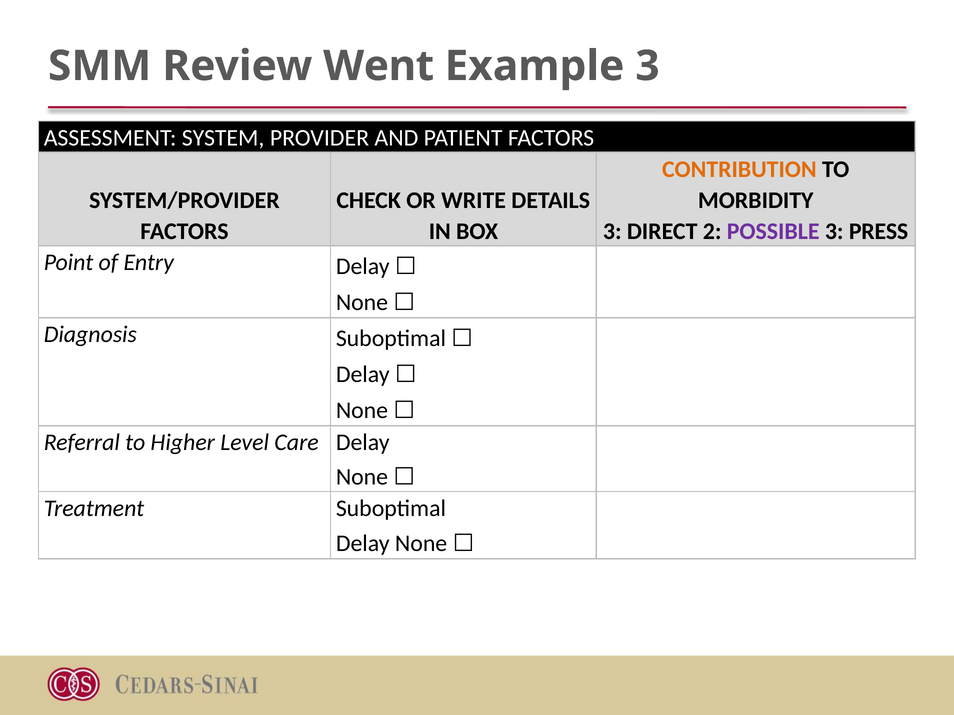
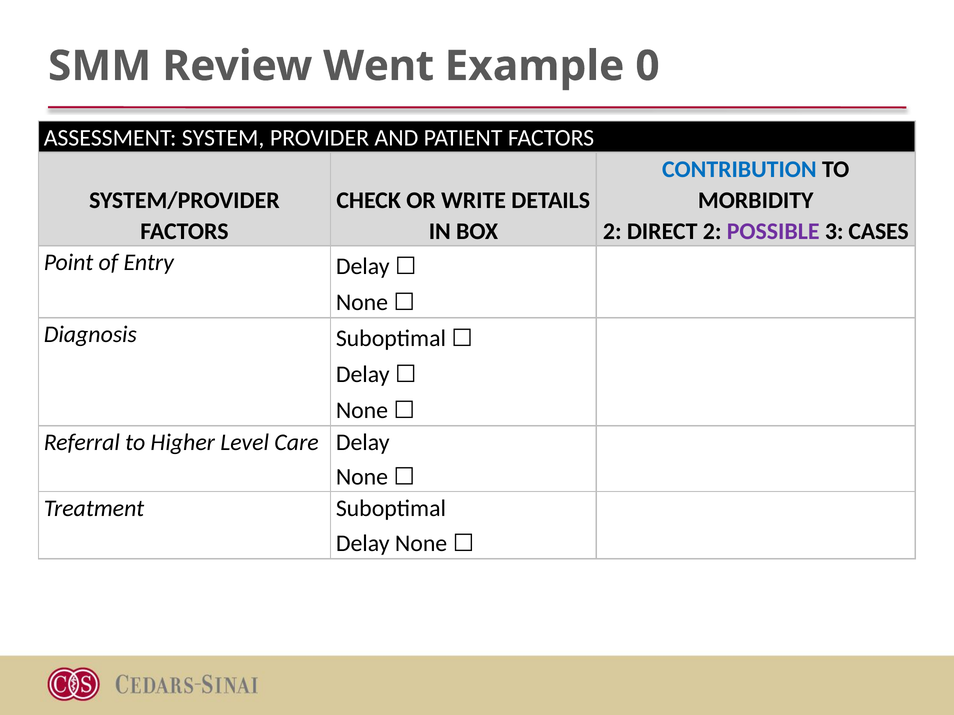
Example 3: 3 -> 0 (648, 66)
CONTRIBUTION colour: orange -> blue (739, 169)
3: 3 -> 2 (612, 232)
PRESS: PRESS -> CASES (879, 232)
